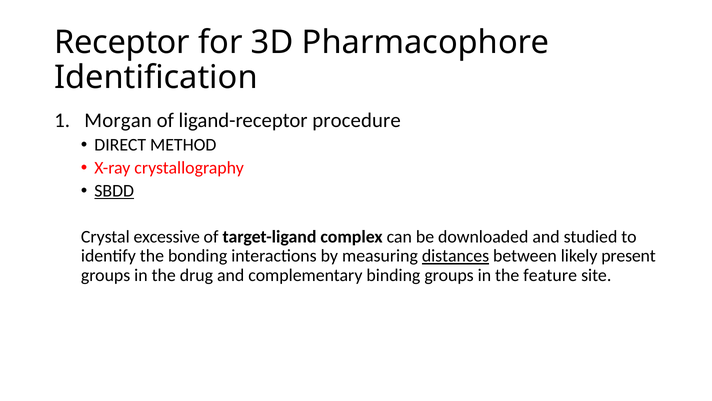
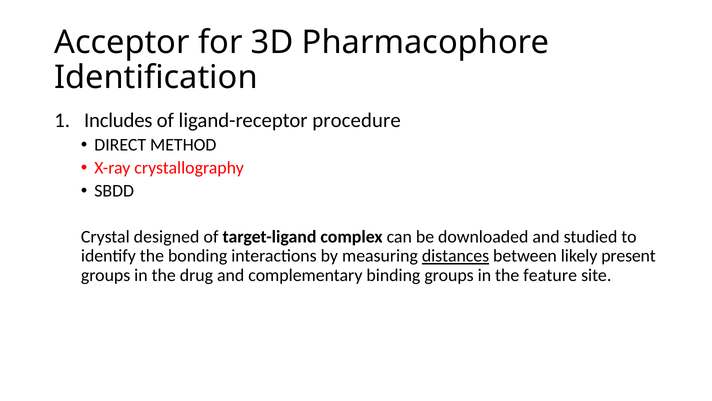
Receptor: Receptor -> Acceptor (122, 42)
Morgan: Morgan -> Includes (118, 120)
SBDD underline: present -> none (114, 191)
excessive: excessive -> designed (167, 237)
